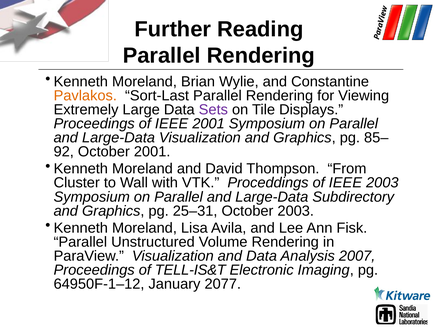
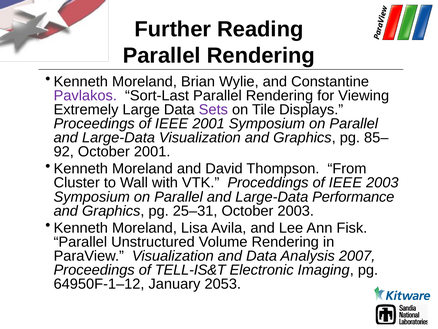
Pavlakos colour: orange -> purple (85, 96)
Subdirectory: Subdirectory -> Performance (353, 197)
2077: 2077 -> 2053 (223, 284)
